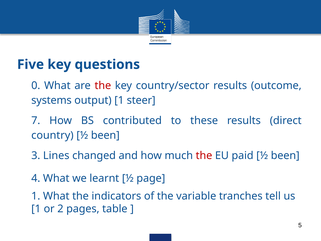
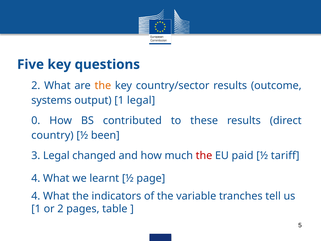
1 0: 0 -> 2 (36, 86)
the colour: red -> orange (103, 86)
1 steer: steer -> legal (141, 100)
7: 7 -> 0 (36, 120)
3 Lines: Lines -> Legal (56, 155)
paid ½ been: been -> tariff (285, 155)
1: 1 -> 4 (36, 196)
